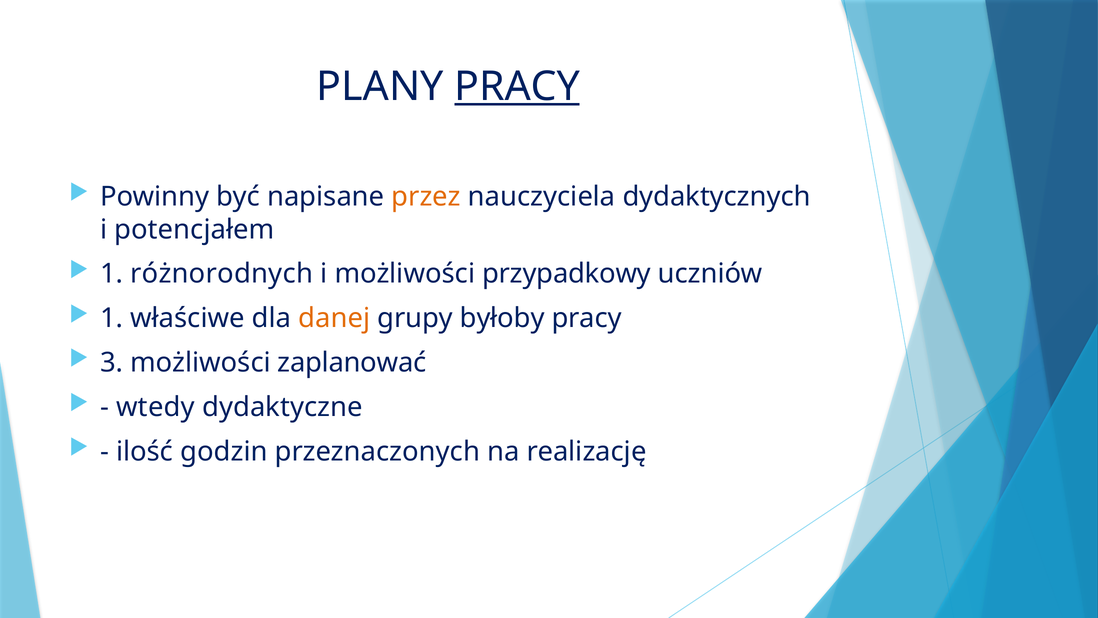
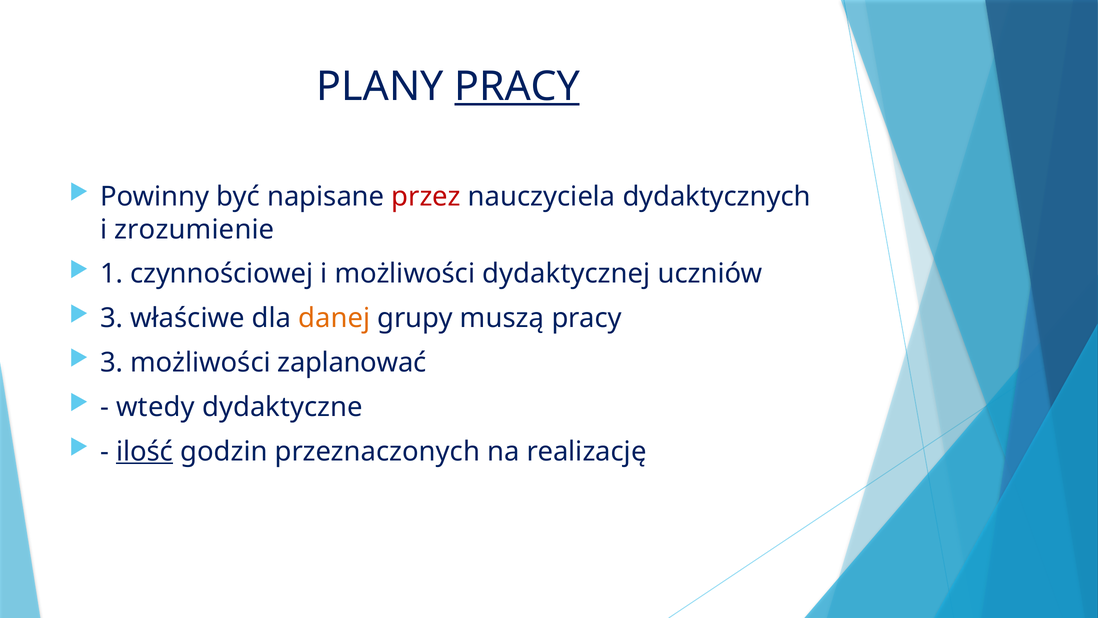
przez colour: orange -> red (426, 196)
potencjałem: potencjałem -> zrozumienie (194, 229)
różnorodnych: różnorodnych -> czynnościowej (222, 274)
przypadkowy: przypadkowy -> dydaktycznej (566, 274)
1: 1 -> 3 (112, 318)
byłoby: byłoby -> muszą (502, 318)
ilość underline: none -> present (145, 451)
